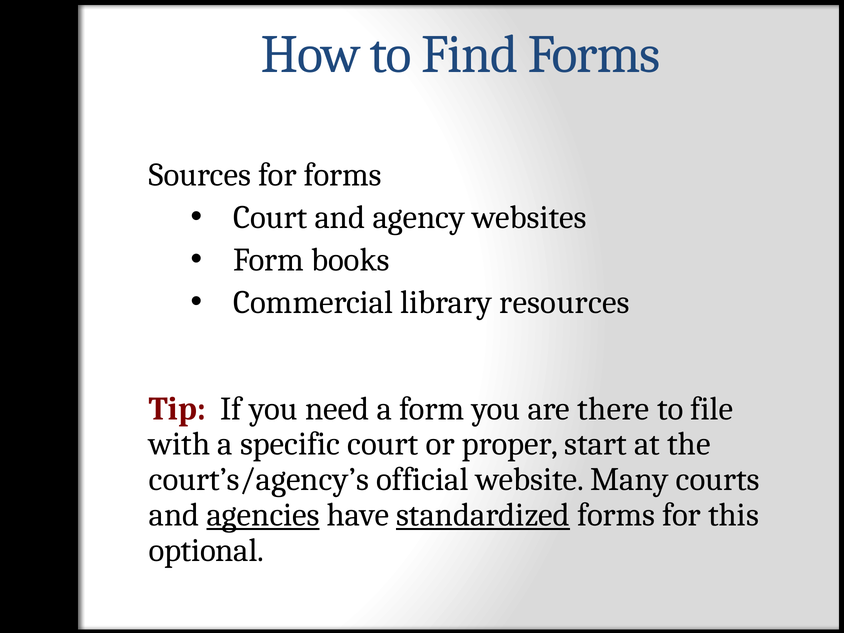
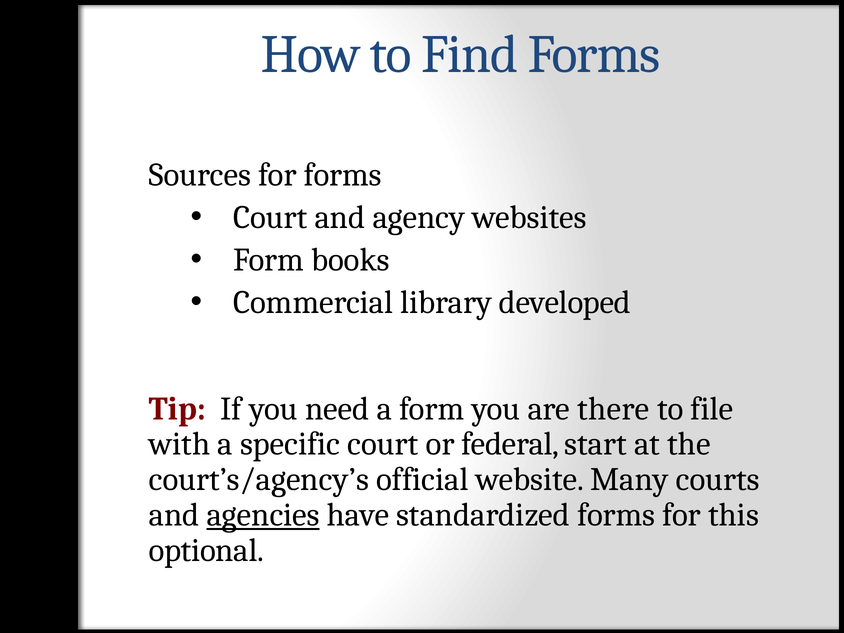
resources: resources -> developed (565, 302)
proper: proper -> federal (510, 444)
standardized underline: present -> none (483, 515)
